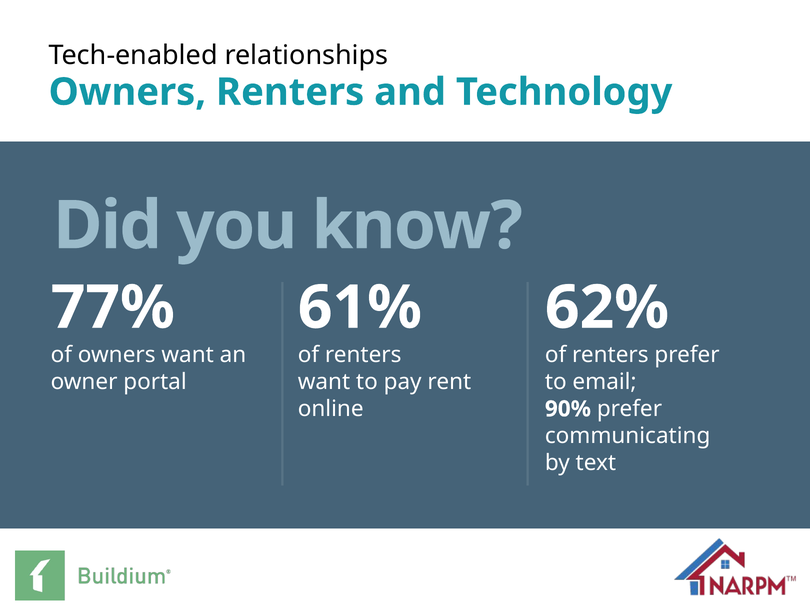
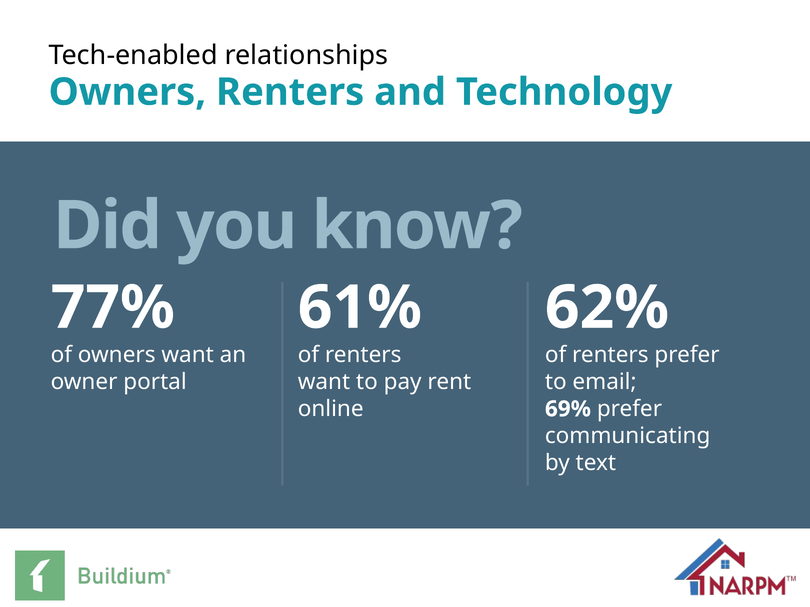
90%: 90% -> 69% (568, 409)
